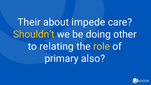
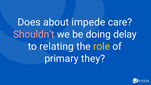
Their: Their -> Does (29, 22)
Shouldn’t colour: yellow -> pink (34, 34)
other: other -> delay (125, 34)
also: also -> they (93, 59)
